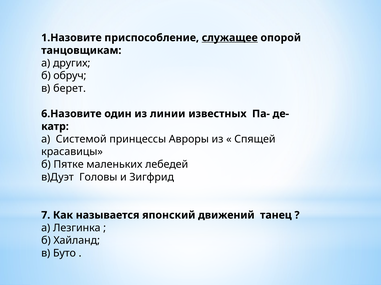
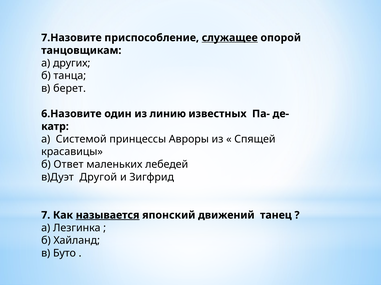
1.Назовите: 1.Назовите -> 7.Назовите (71, 38)
обруч: обруч -> танца (70, 76)
линии: линии -> линию (168, 114)
Пятке: Пятке -> Ответ (69, 165)
Головы: Головы -> Другой (98, 178)
называется underline: none -> present (108, 216)
